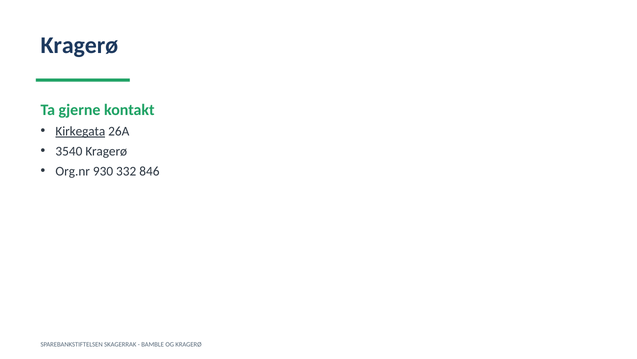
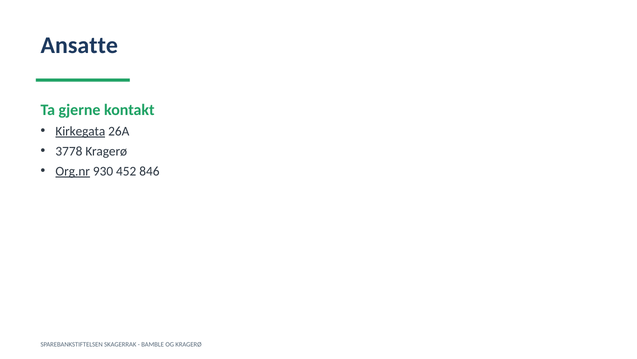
Kragerø: Kragerø -> Ansatte (79, 45)
3540: 3540 -> 3778 (69, 151)
Org.nr underline: none -> present (73, 171)
332: 332 -> 452 (126, 171)
